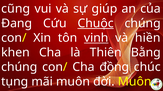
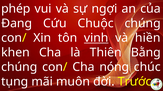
cũng: cũng -> phép (16, 9)
giúp: giúp -> ngợi (104, 9)
Chuộc underline: present -> none (96, 23)
đồng: đồng -> nóng (114, 67)
đời Muôn: Muôn -> Trước (136, 82)
